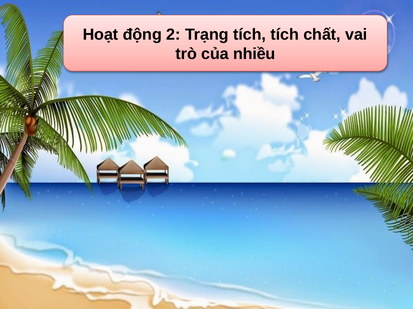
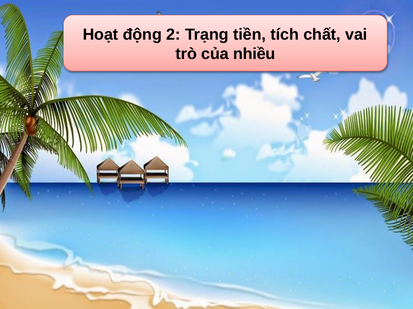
Trạng tích: tích -> tiền (250, 35)
